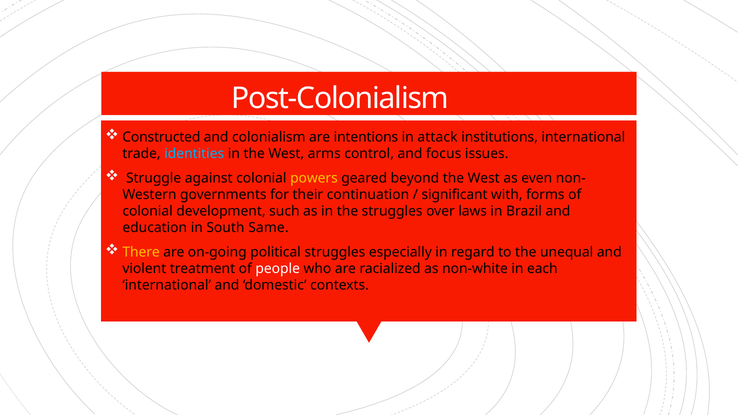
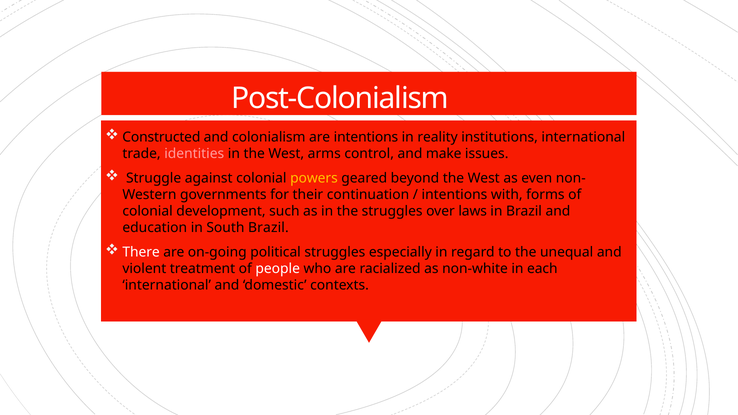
attack: attack -> reality (438, 137)
identities colour: light blue -> pink (194, 154)
focus: focus -> make (444, 154)
significant: significant -> intentions (454, 195)
South Same: Same -> Brazil (268, 228)
There colour: yellow -> white (141, 252)
